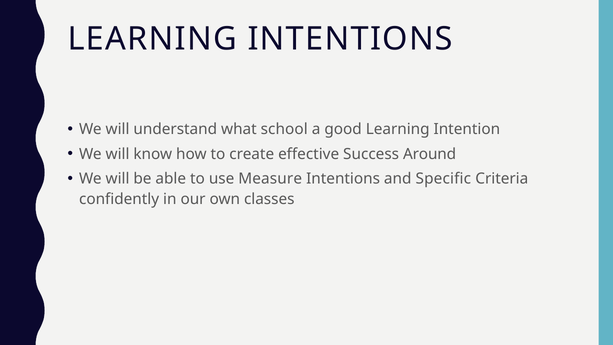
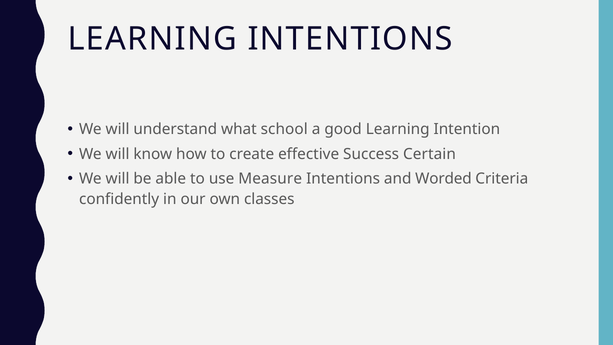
Around: Around -> Certain (429, 154)
Specific: Specific -> Worded (443, 179)
